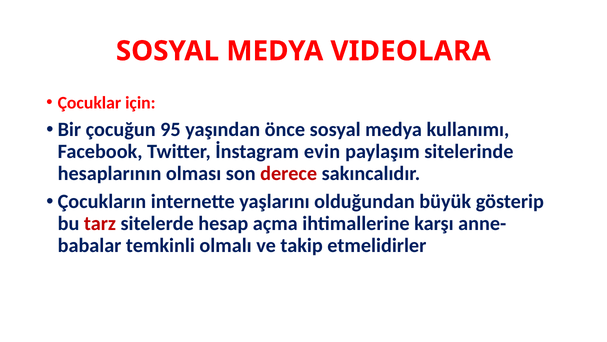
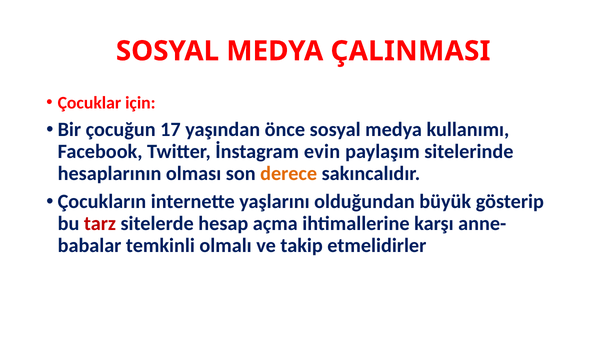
VIDEOLARA: VIDEOLARA -> ÇALINMASI (411, 51)
95: 95 -> 17 (170, 129)
derece colour: red -> orange (289, 173)
